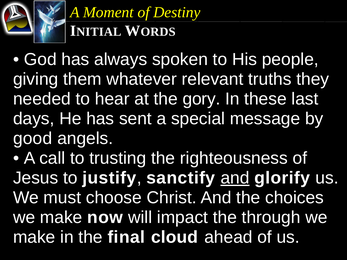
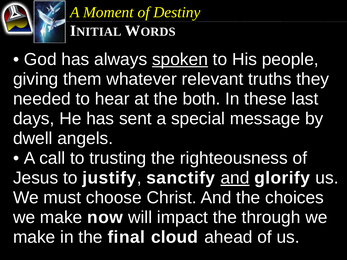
spoken underline: none -> present (180, 59)
gory: gory -> both (201, 99)
good: good -> dwell (33, 139)
